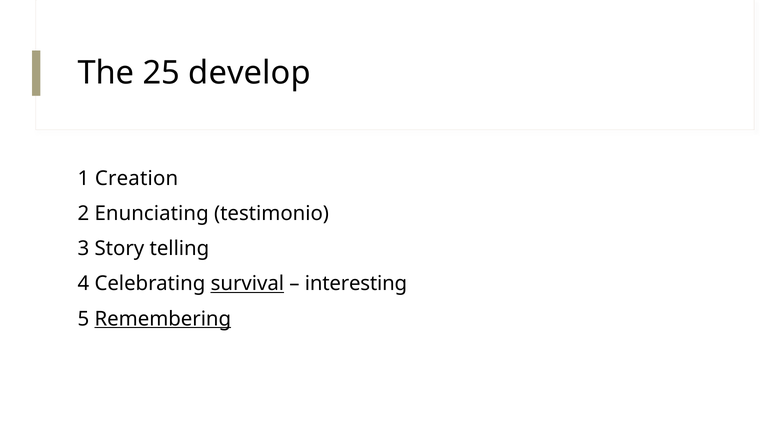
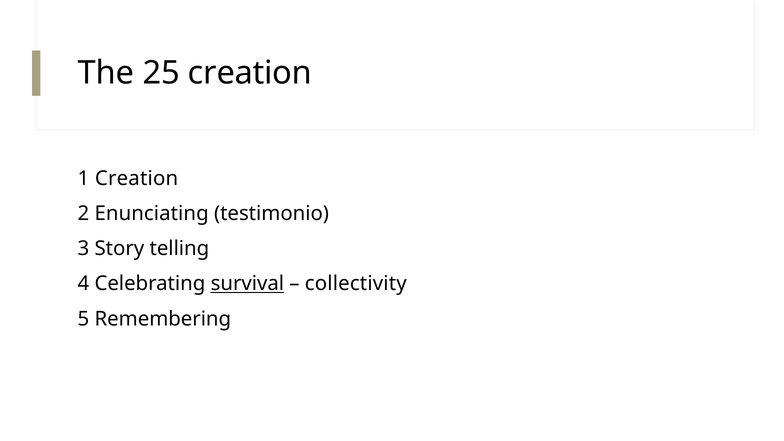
25 develop: develop -> creation (250, 73)
interesting: interesting -> collectivity (356, 284)
Remembering underline: present -> none (163, 319)
